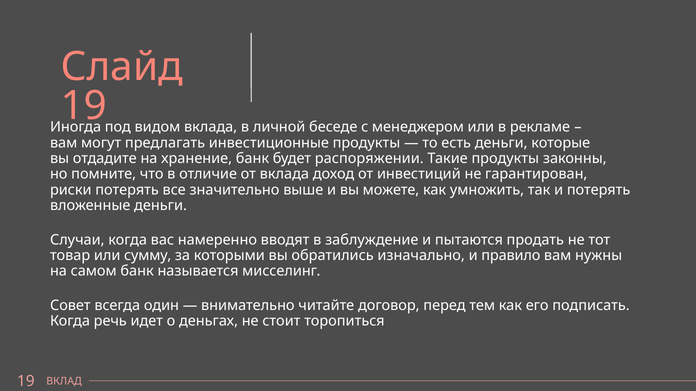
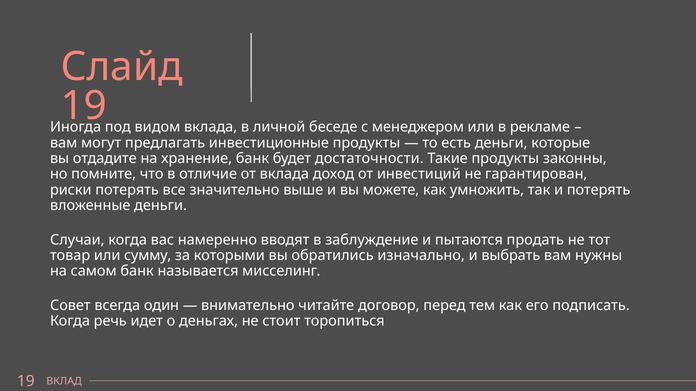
распоряжении: распоряжении -> достаточности (369, 159)
правило: правило -> выбрать (511, 256)
